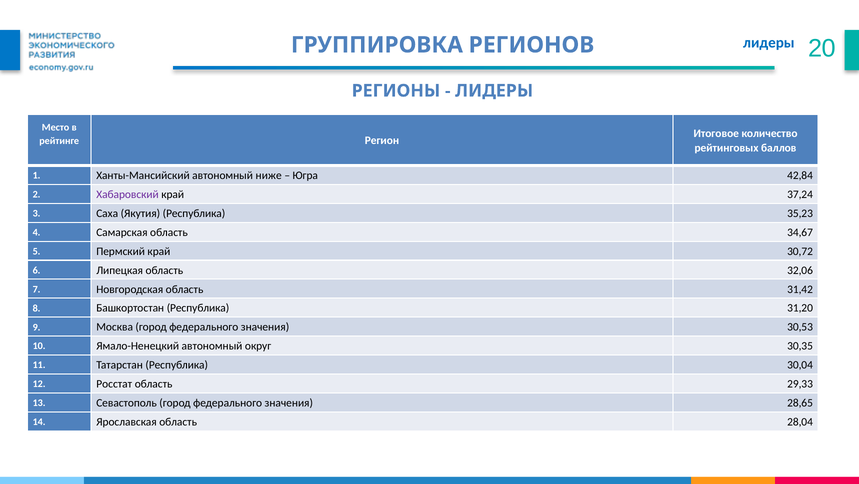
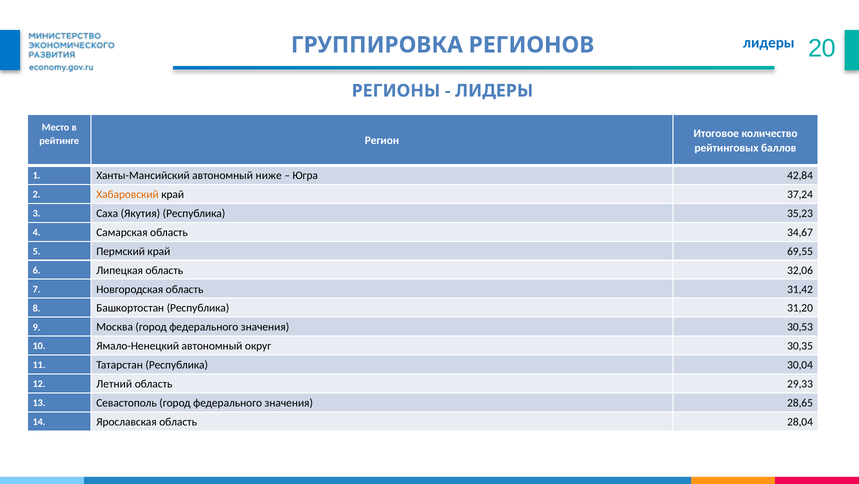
Хабаровский colour: purple -> orange (127, 194)
30,72: 30,72 -> 69,55 (800, 251)
Росстат: Росстат -> Летний (114, 384)
